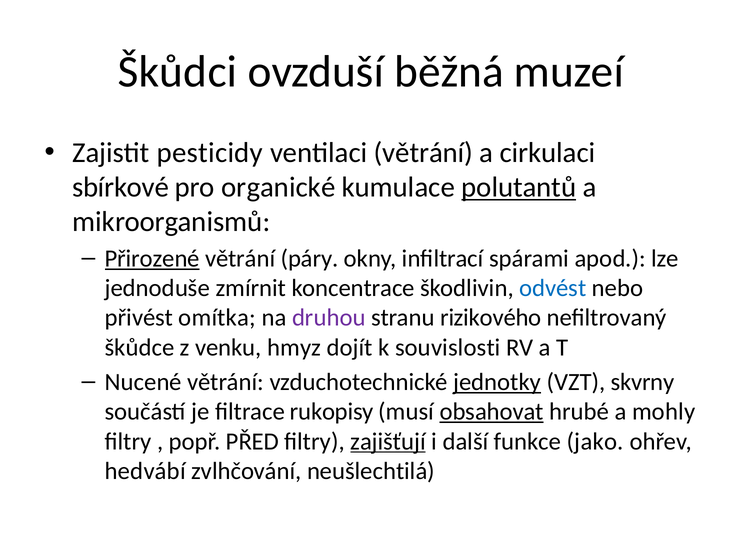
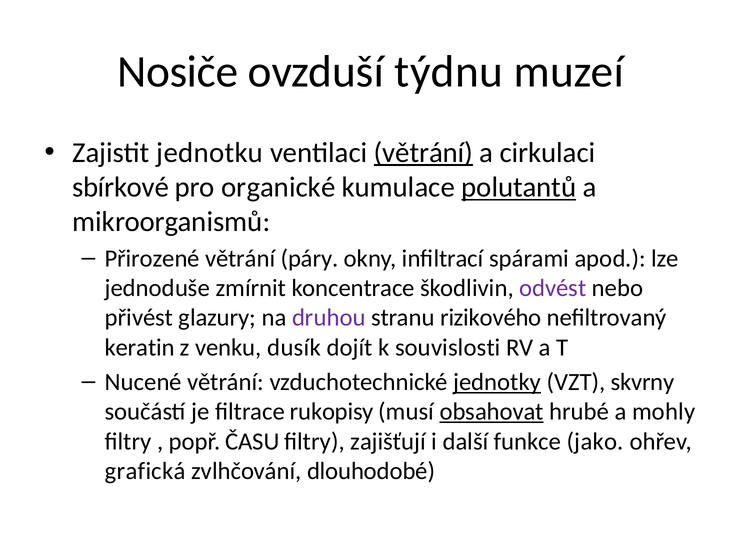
Škůdci: Škůdci -> Nosiče (178, 72)
běžná: běžná -> týdnu (449, 72)
pesticidy: pesticidy -> jednotku (210, 153)
větrání underline: none -> present (423, 153)
Přirozené underline: present -> none (152, 259)
odvést colour: blue -> purple (553, 288)
omítka: omítka -> glazury (217, 318)
škůdce: škůdce -> keratin (140, 348)
hmyz: hmyz -> dusík (294, 348)
PŘED: PŘED -> ČASU (252, 442)
zajišťují underline: present -> none (388, 442)
hedvábí: hedvábí -> grafická (145, 471)
neušlechtilá: neušlechtilá -> dlouhodobé (371, 471)
